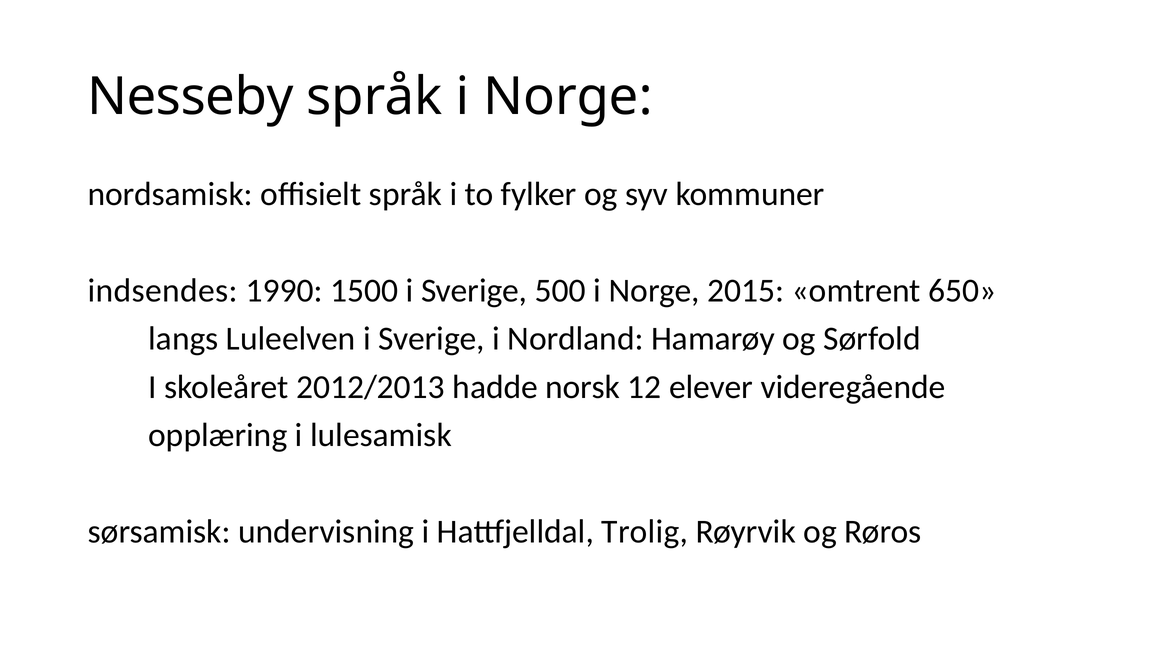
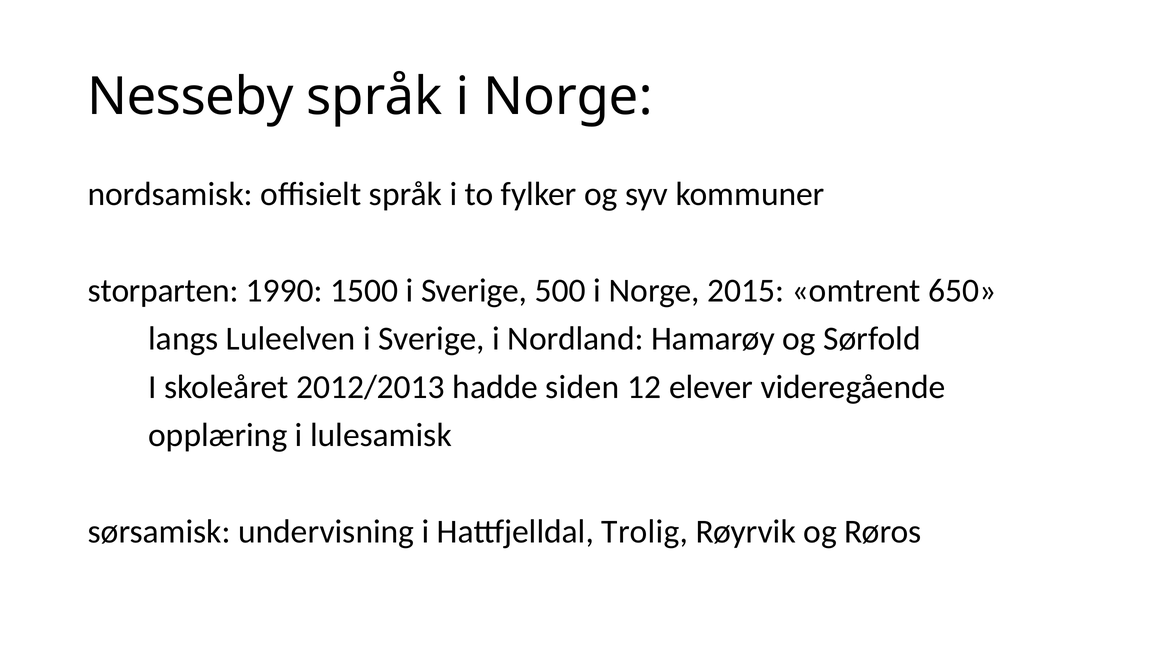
indsendes: indsendes -> storparten (163, 291)
norsk: norsk -> siden (582, 387)
